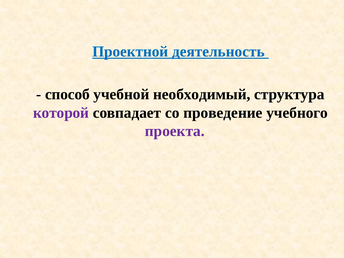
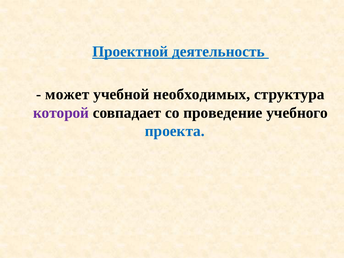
способ: способ -> может (67, 94)
необходимый: необходимый -> необходимых (202, 94)
проекта colour: purple -> blue (175, 131)
